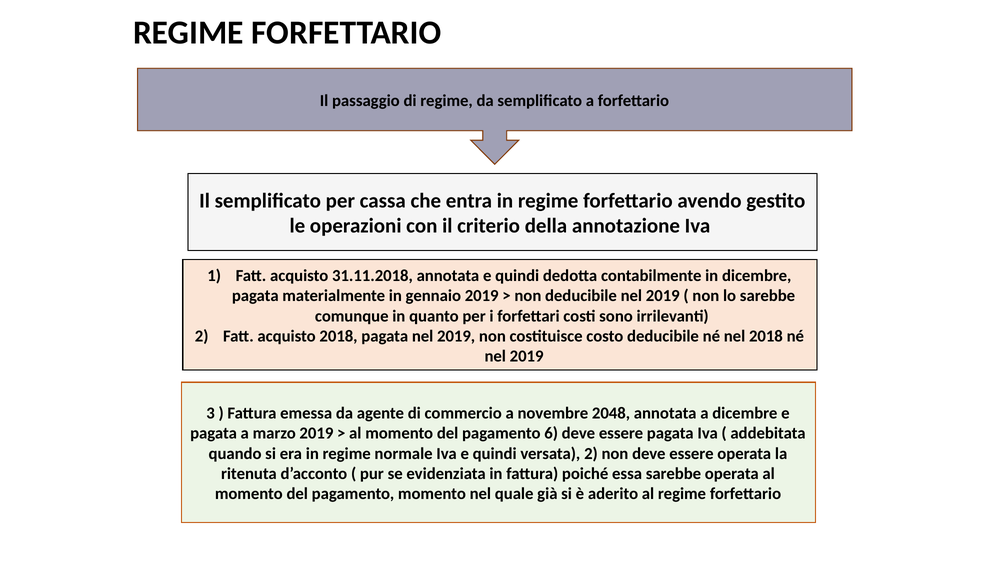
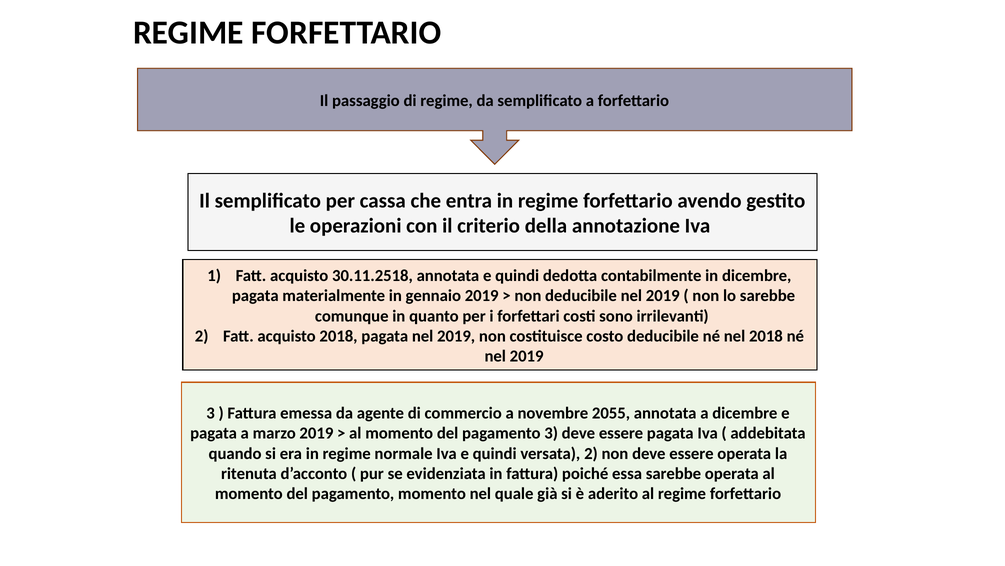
31.11.2018: 31.11.2018 -> 30.11.2518 (372, 275)
2048: 2048 -> 2055 (611, 413)
pagamento 6: 6 -> 3 (551, 433)
